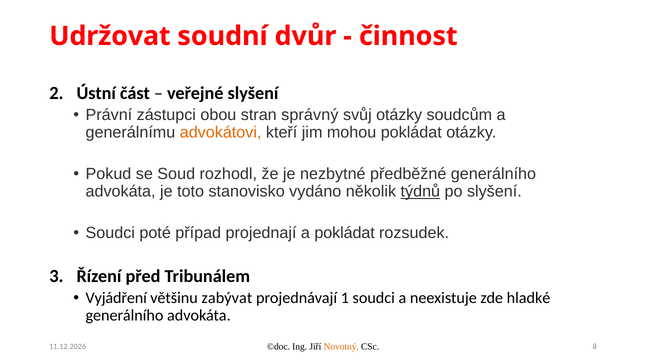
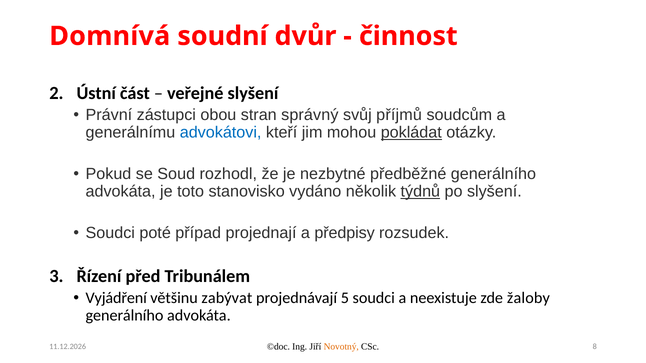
Udržovat: Udržovat -> Domnívá (110, 36)
svůj otázky: otázky -> příjmů (399, 115)
advokátovi colour: orange -> blue (221, 133)
pokládat underline: none -> present (411, 133)
a pokládat: pokládat -> předpisy (345, 233)
1: 1 -> 5 (345, 298)
hladké: hladké -> žaloby (528, 298)
